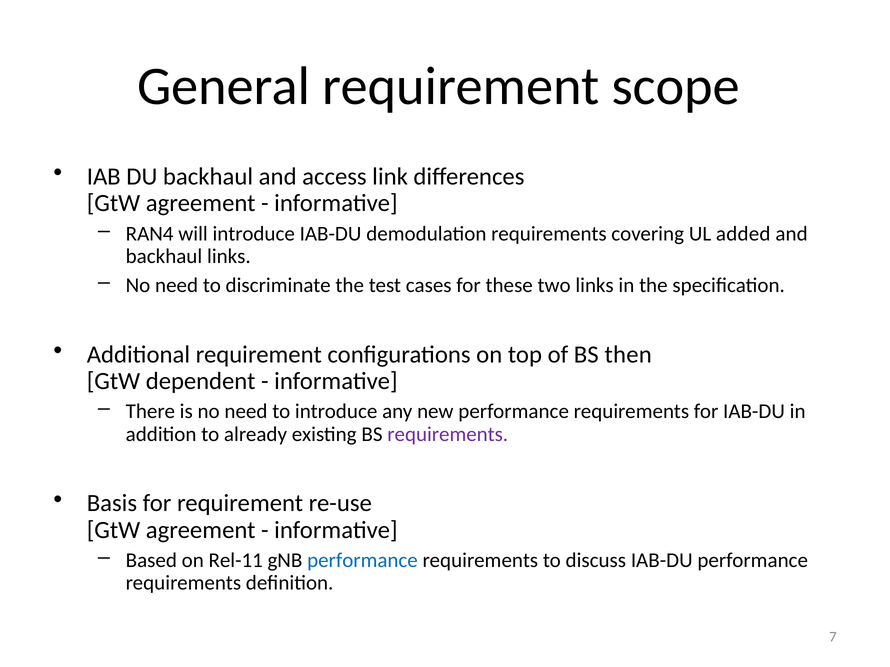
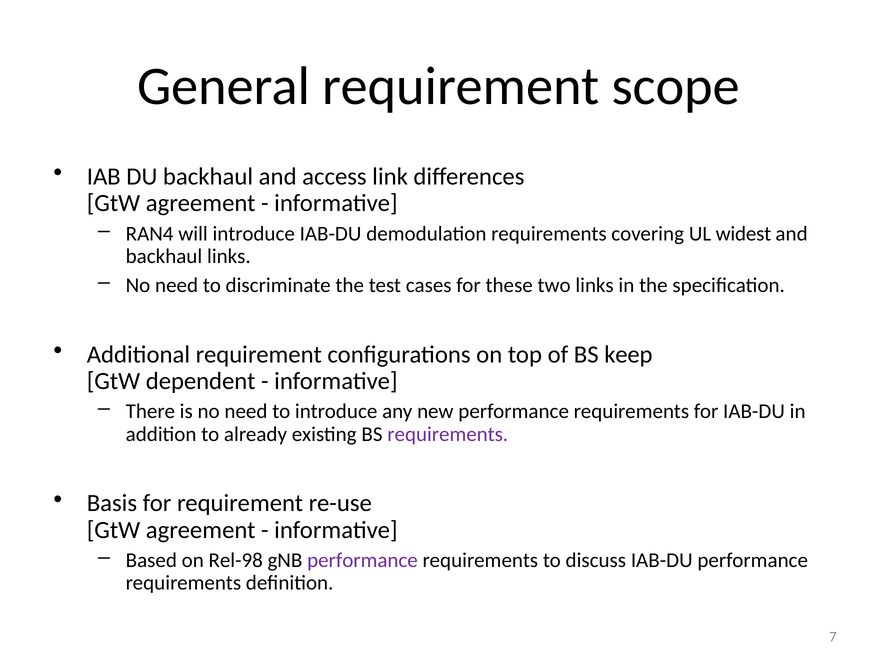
added: added -> widest (743, 234)
then: then -> keep (628, 355)
Rel-11: Rel-11 -> Rel-98 (236, 561)
performance colour: blue -> purple (362, 561)
